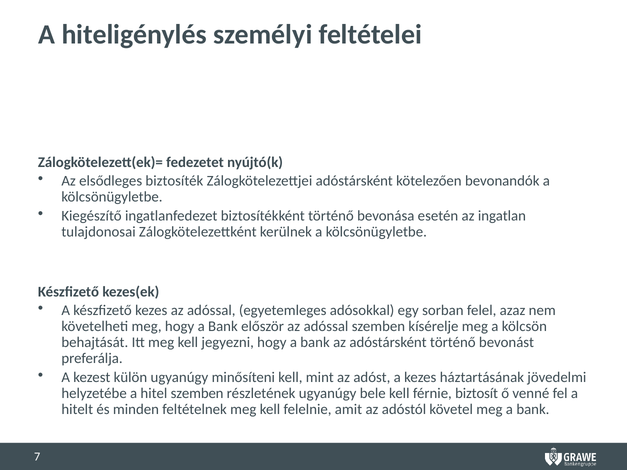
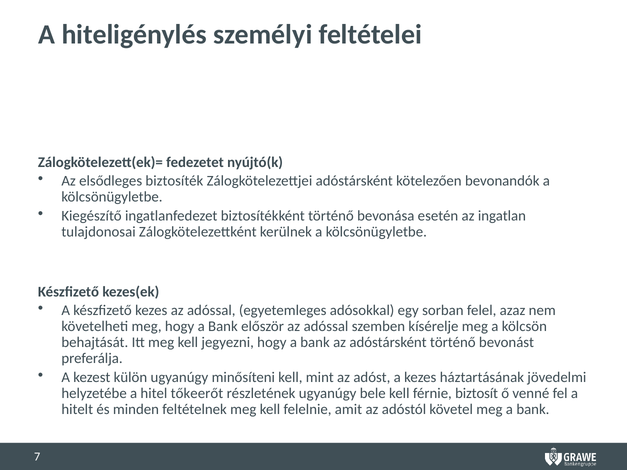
hitel szemben: szemben -> tőkeerőt (197, 393)
